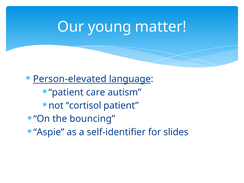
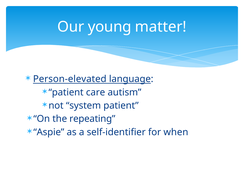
cortisol: cortisol -> system (83, 106)
bouncing: bouncing -> repeating (92, 119)
slides: slides -> when (176, 132)
